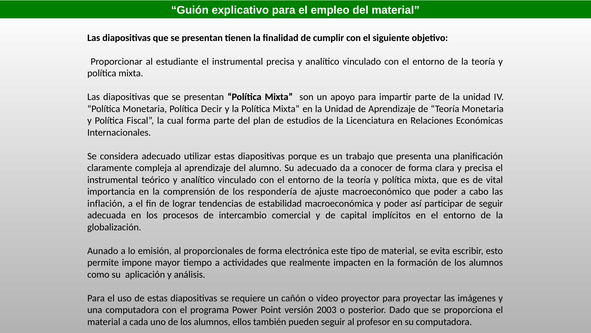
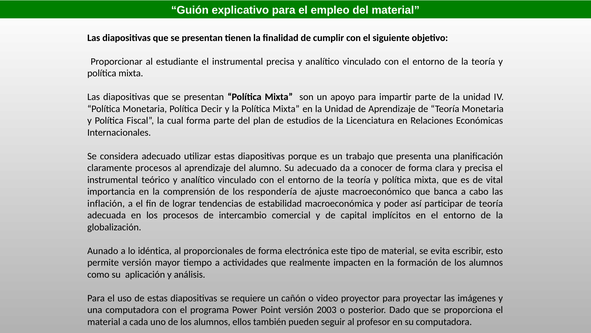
claramente compleja: compleja -> procesos (153, 168)
que poder: poder -> banca (446, 191)
participar de seguir: seguir -> teoría (491, 203)
emisión: emisión -> idéntica (155, 250)
permite impone: impone -> versión (137, 262)
